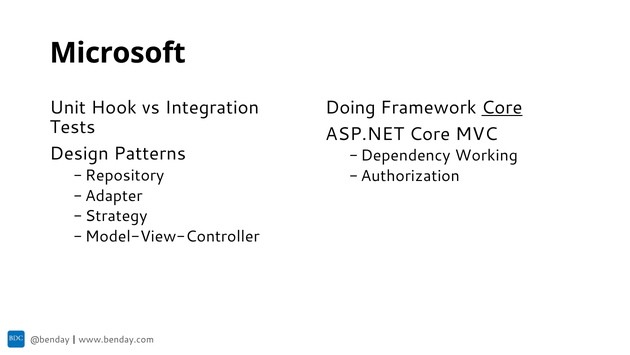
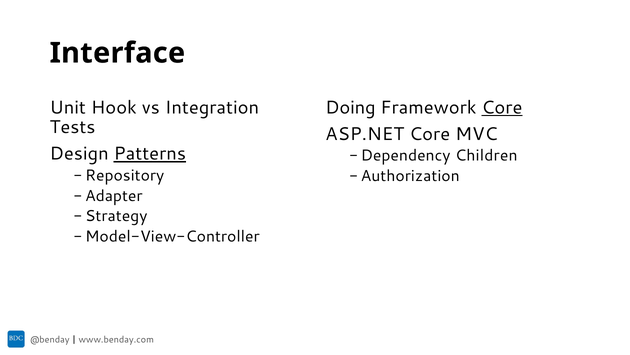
Microsoft: Microsoft -> Interface (117, 53)
Patterns underline: none -> present (150, 154)
Working: Working -> Children (486, 155)
